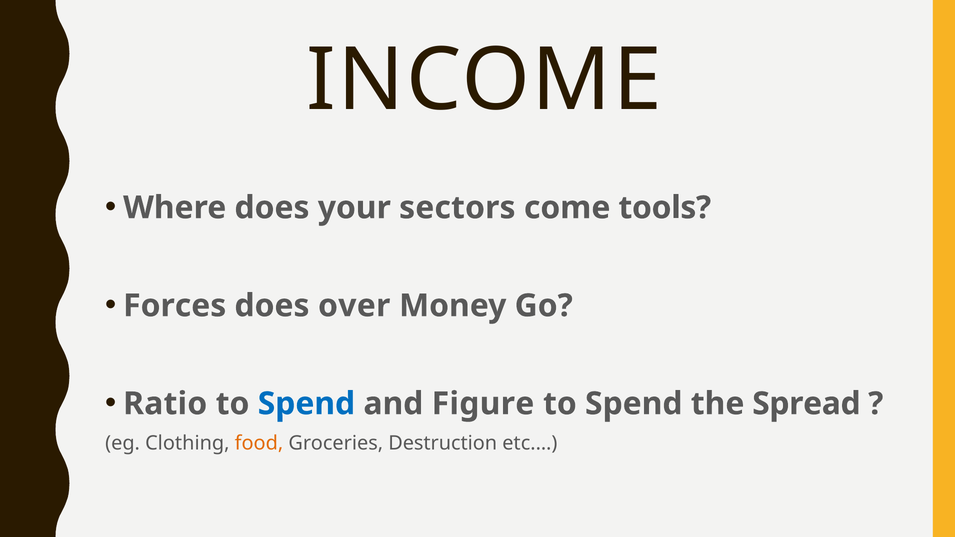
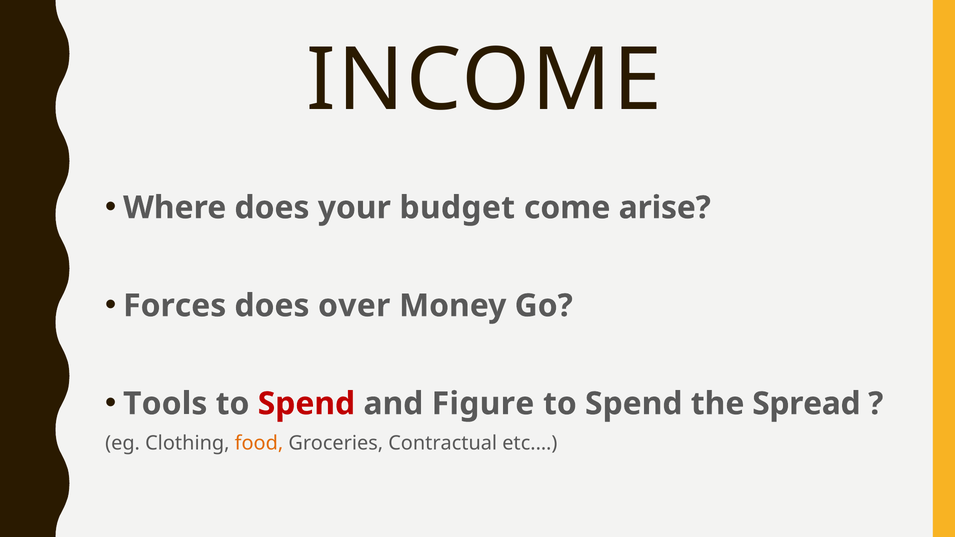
sectors: sectors -> budget (457, 208)
tools: tools -> arise (665, 208)
Ratio: Ratio -> Tools (165, 404)
Spend colour: blue -> red (306, 404)
Destruction: Destruction -> Contractual (443, 443)
